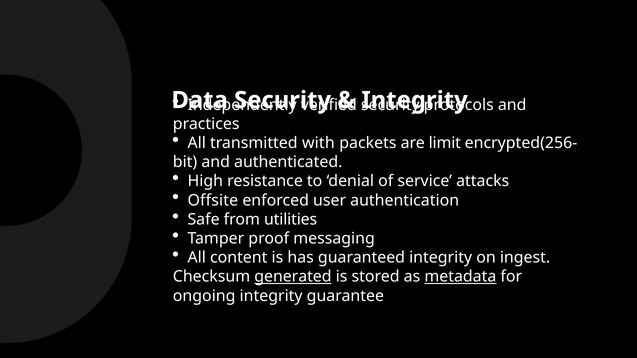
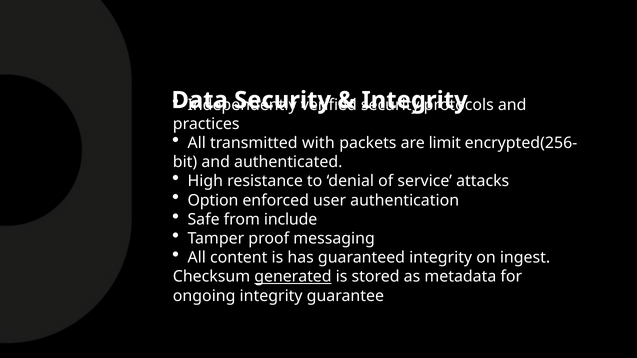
Offsite: Offsite -> Option (213, 201)
utilities: utilities -> include (291, 220)
metadata underline: present -> none (460, 277)
